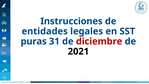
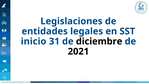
Instrucciones: Instrucciones -> Legislaciones (71, 21)
puras: puras -> inicio (34, 41)
diciembre colour: red -> black (99, 41)
